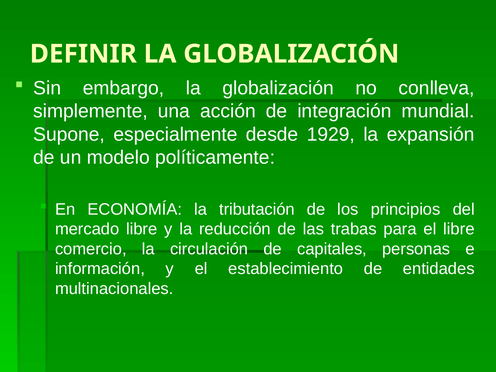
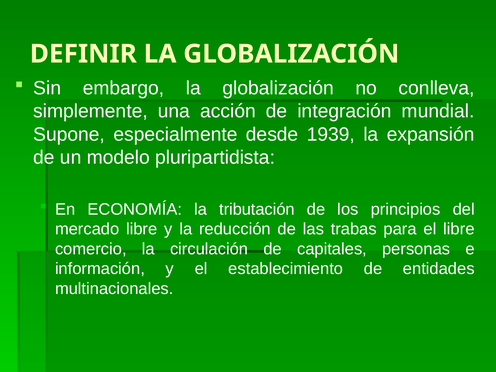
1929: 1929 -> 1939 (331, 134)
políticamente: políticamente -> pluripartidista (215, 158)
